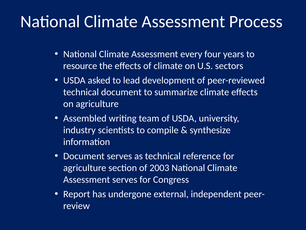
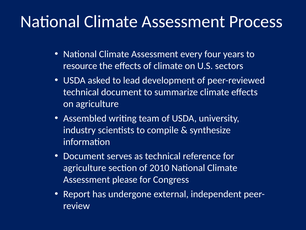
2003: 2003 -> 2010 (159, 168)
Assessment serves: serves -> please (125, 179)
